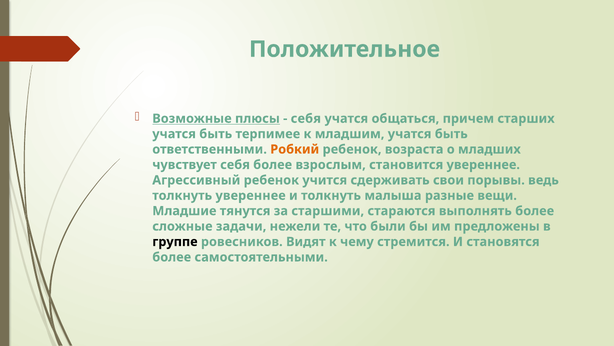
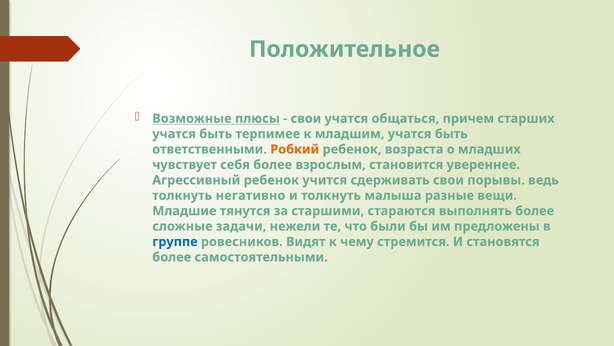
себя: себя -> свои (306, 118)
толкнуть увереннее: увереннее -> негативно (251, 195)
группе colour: black -> blue (175, 241)
